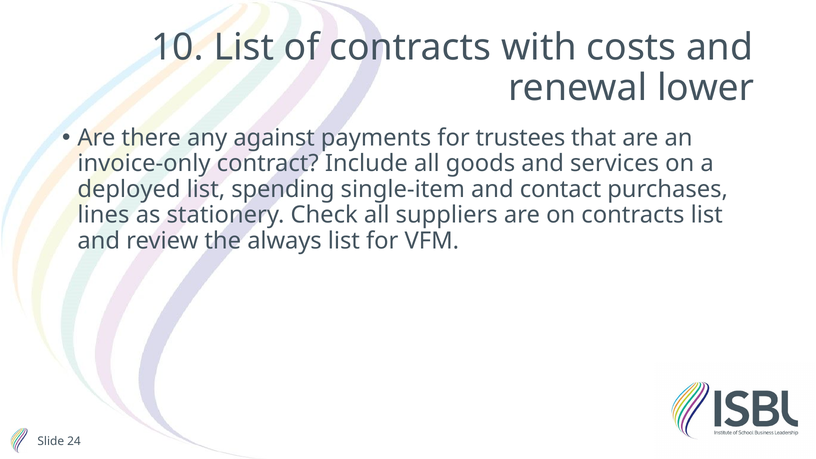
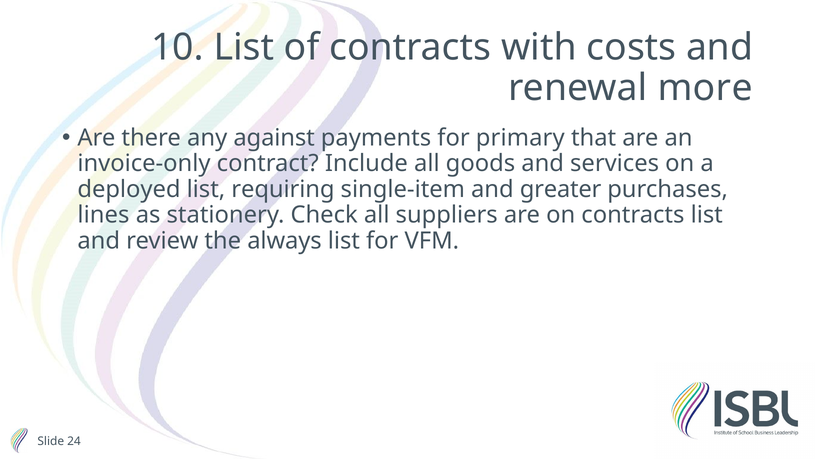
lower: lower -> more (705, 88)
trustees: trustees -> primary (520, 138)
spending: spending -> requiring (283, 189)
contact: contact -> greater (561, 189)
